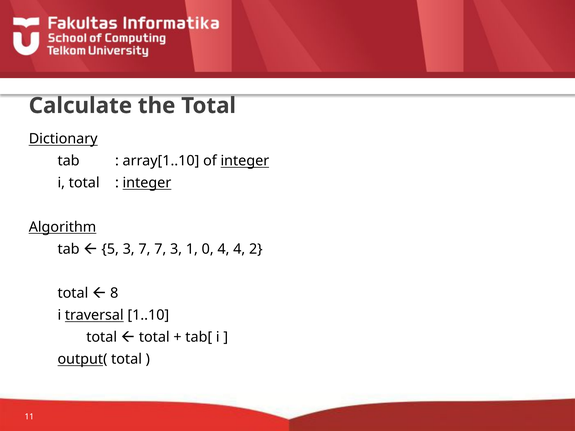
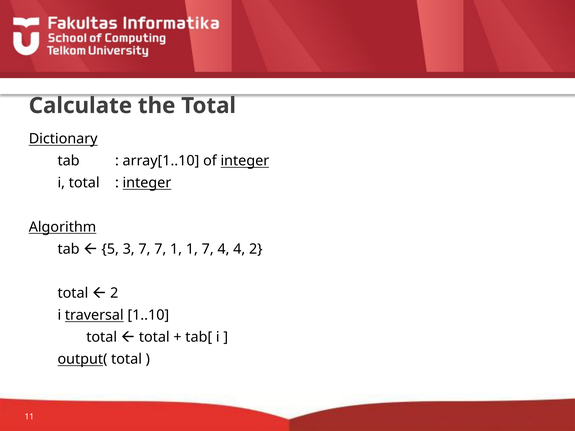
7 3: 3 -> 1 (176, 249)
1 0: 0 -> 7 (208, 249)
8: 8 -> 2 (114, 293)
